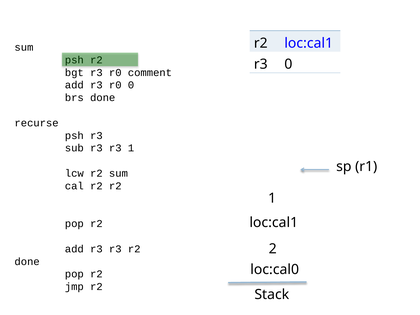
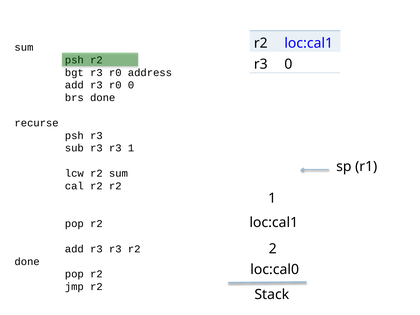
comment: comment -> address (150, 73)
